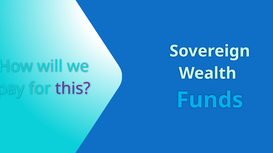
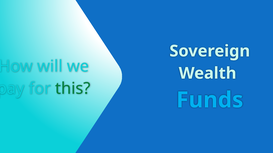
this colour: purple -> green (73, 89)
